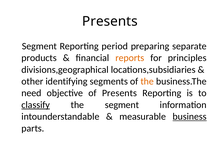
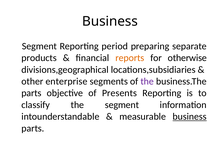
Presents: Presents -> Business (110, 21)
principles: principles -> otherwise (187, 58)
identifying: identifying -> enterprise (66, 81)
the colour: orange -> purple (147, 81)
need: need -> parts (31, 93)
classify underline: present -> none (36, 105)
